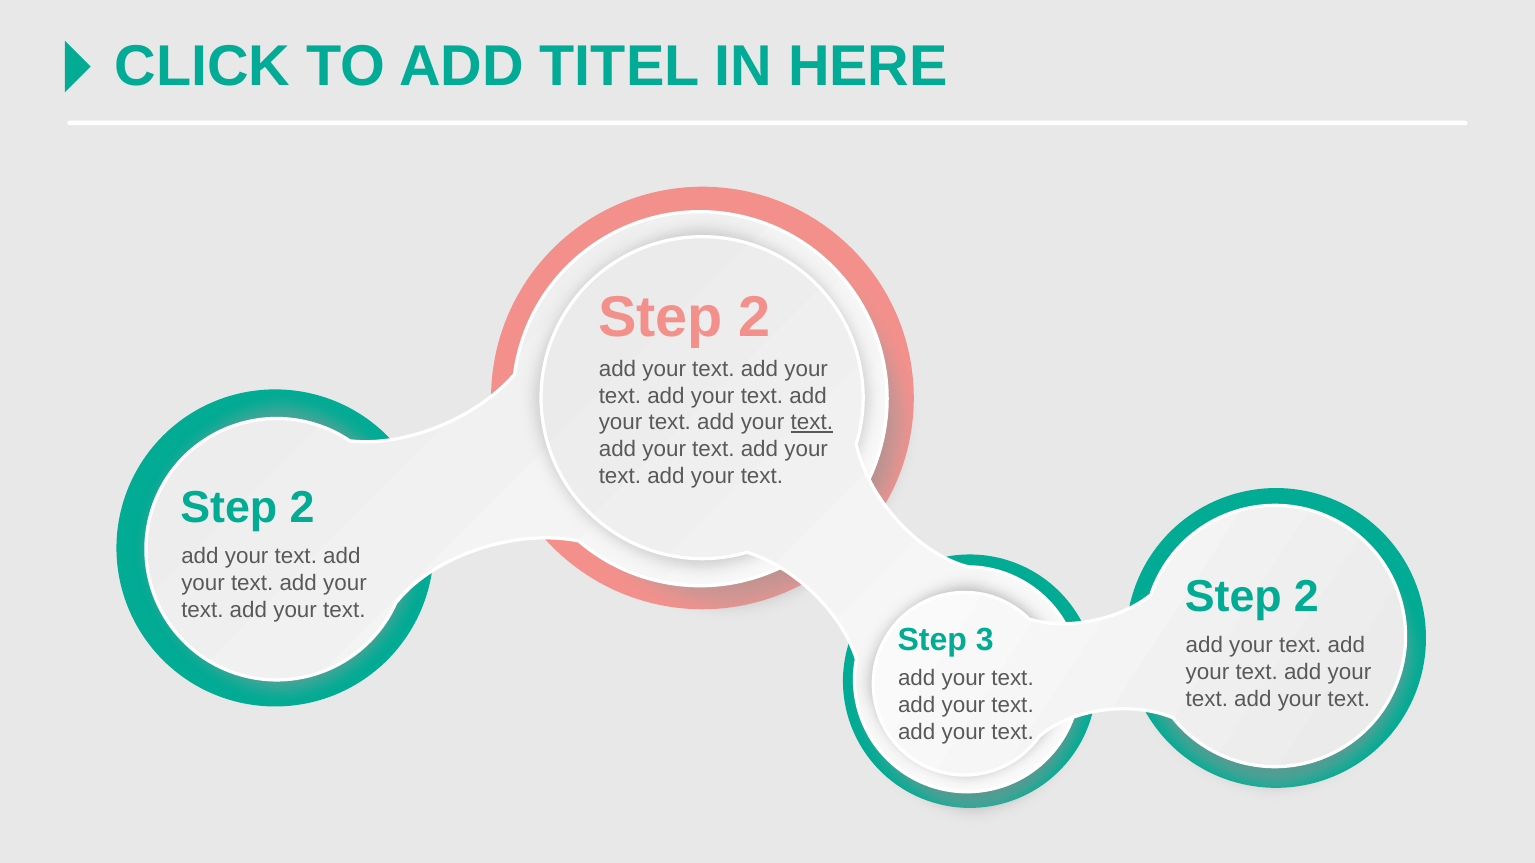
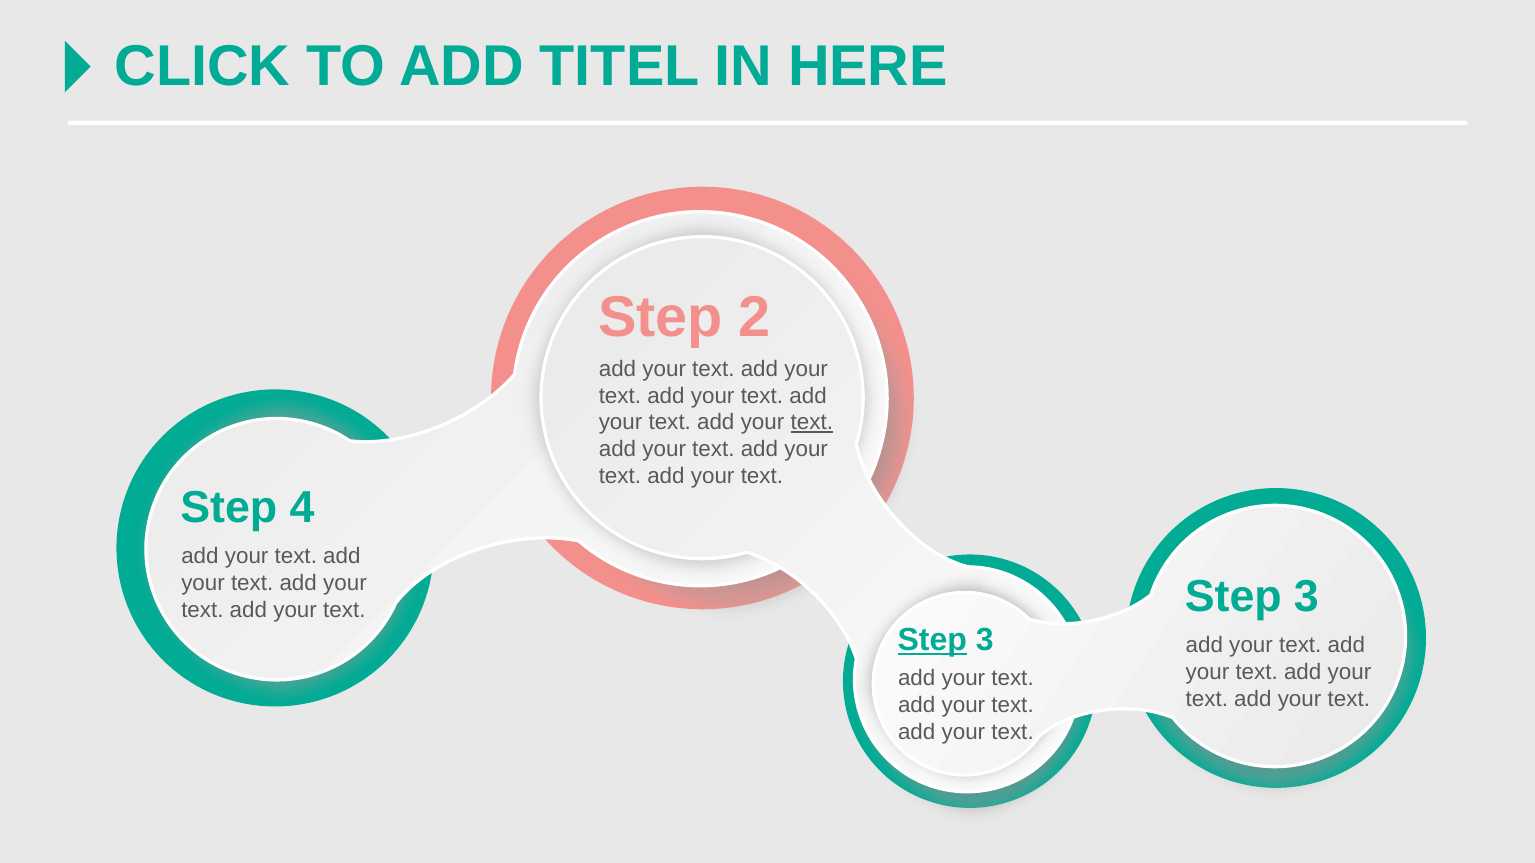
2: 2 -> 4 (302, 508)
2: 2 -> 3 (1306, 597)
Step underline: none -> present (932, 641)
